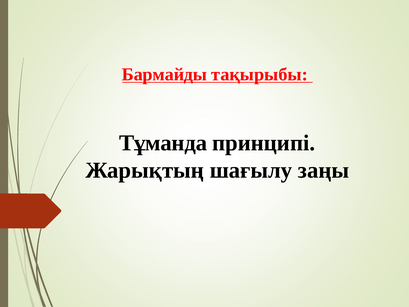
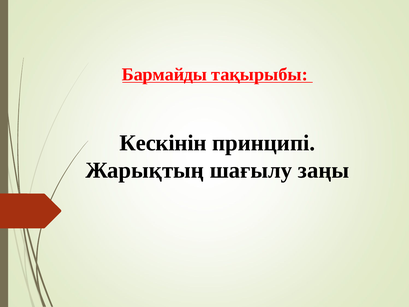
Тұманда: Тұманда -> Кескінін (163, 143)
